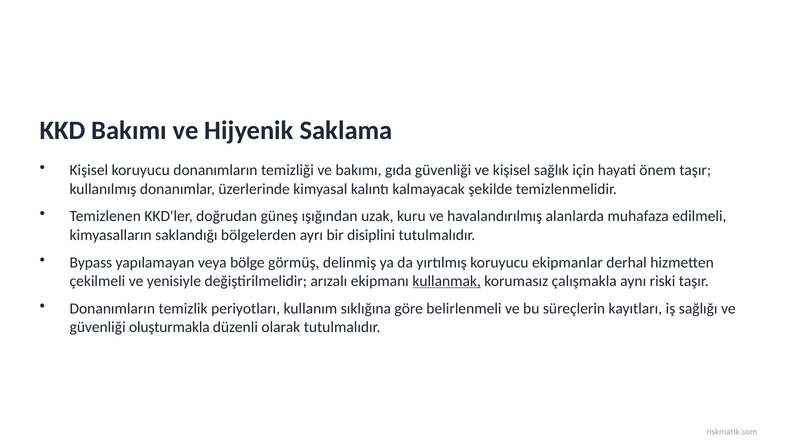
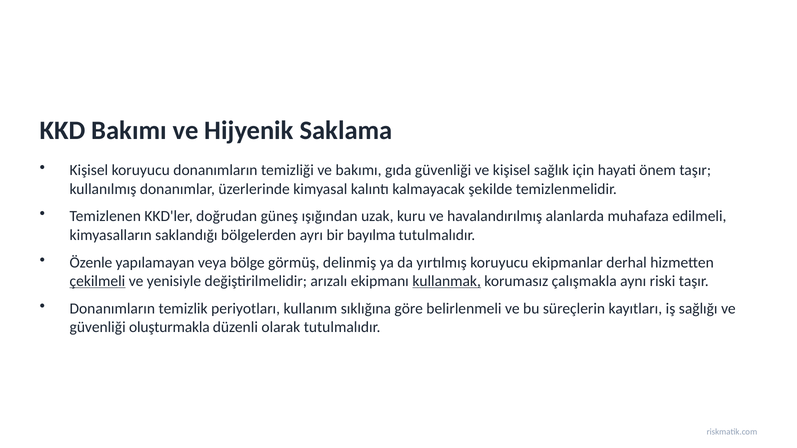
disiplini: disiplini -> bayılma (371, 235)
Bypass: Bypass -> Özenle (91, 263)
çekilmeli underline: none -> present (97, 281)
